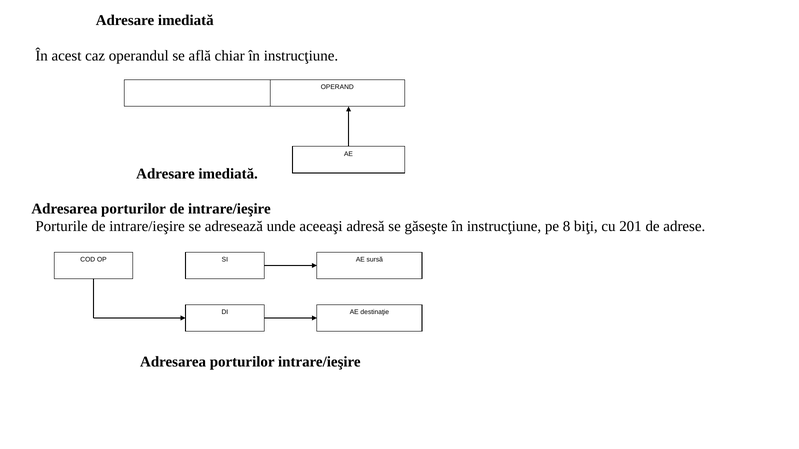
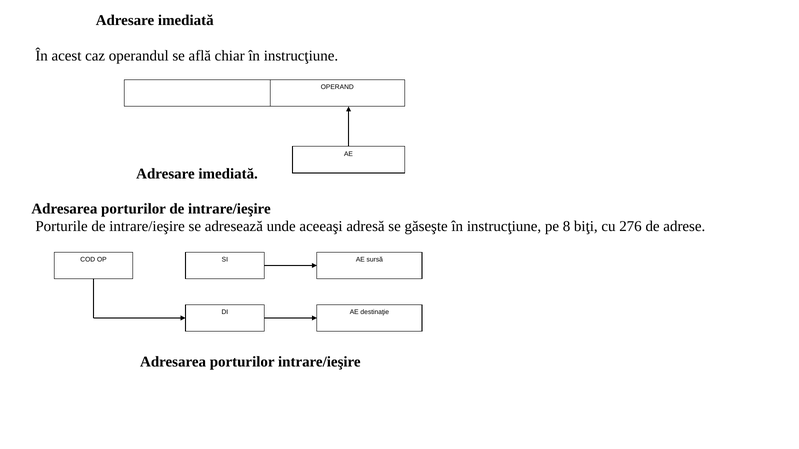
201: 201 -> 276 (630, 227)
